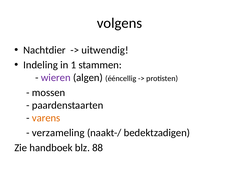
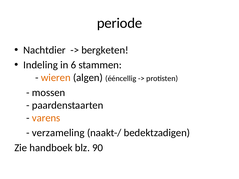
volgens: volgens -> periode (120, 23)
uitwendig: uitwendig -> bergketen (105, 50)
1: 1 -> 6 (73, 65)
wieren colour: purple -> orange (56, 78)
88: 88 -> 90 (98, 148)
